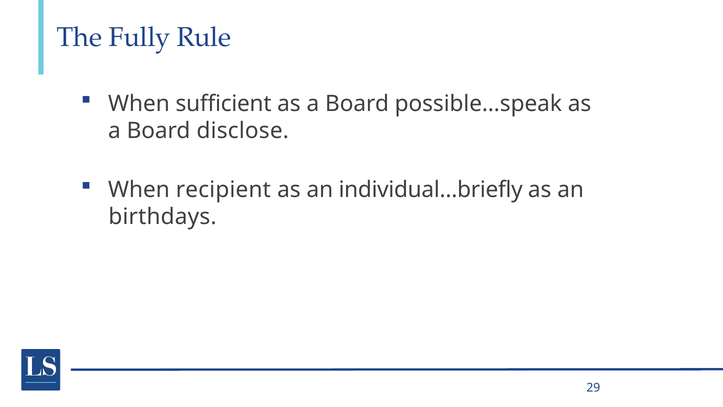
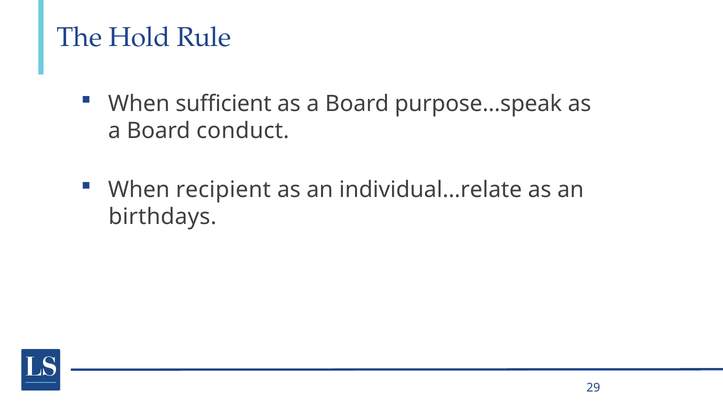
Fully: Fully -> Hold (140, 37)
possible…speak: possible…speak -> purpose…speak (478, 104)
disclose: disclose -> conduct (243, 131)
individual…briefly: individual…briefly -> individual…relate (431, 190)
